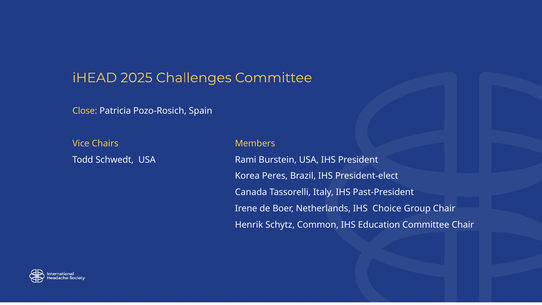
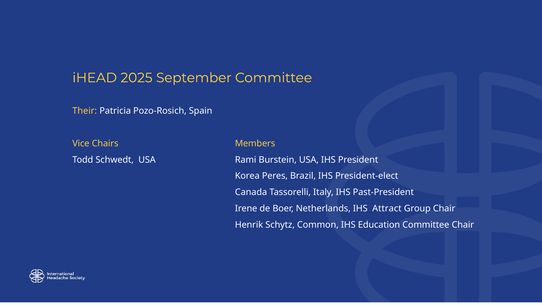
Challenges: Challenges -> September (194, 78)
Close: Close -> Their (85, 111)
Choice: Choice -> Attract (387, 208)
